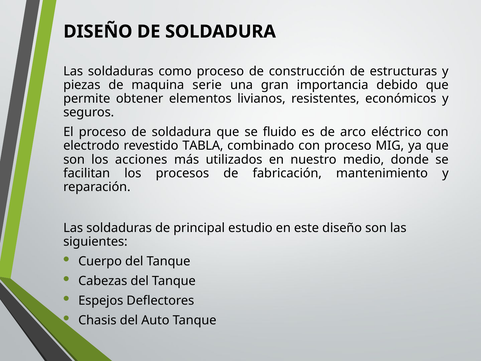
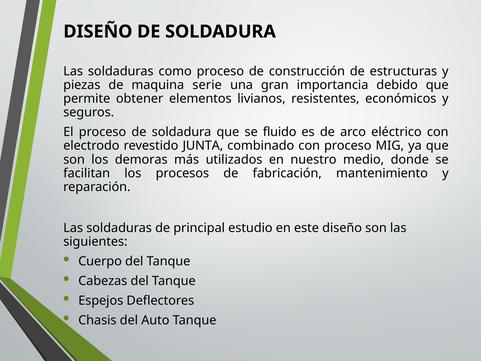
TABLA: TABLA -> JUNTA (203, 146)
acciones: acciones -> demoras (141, 159)
